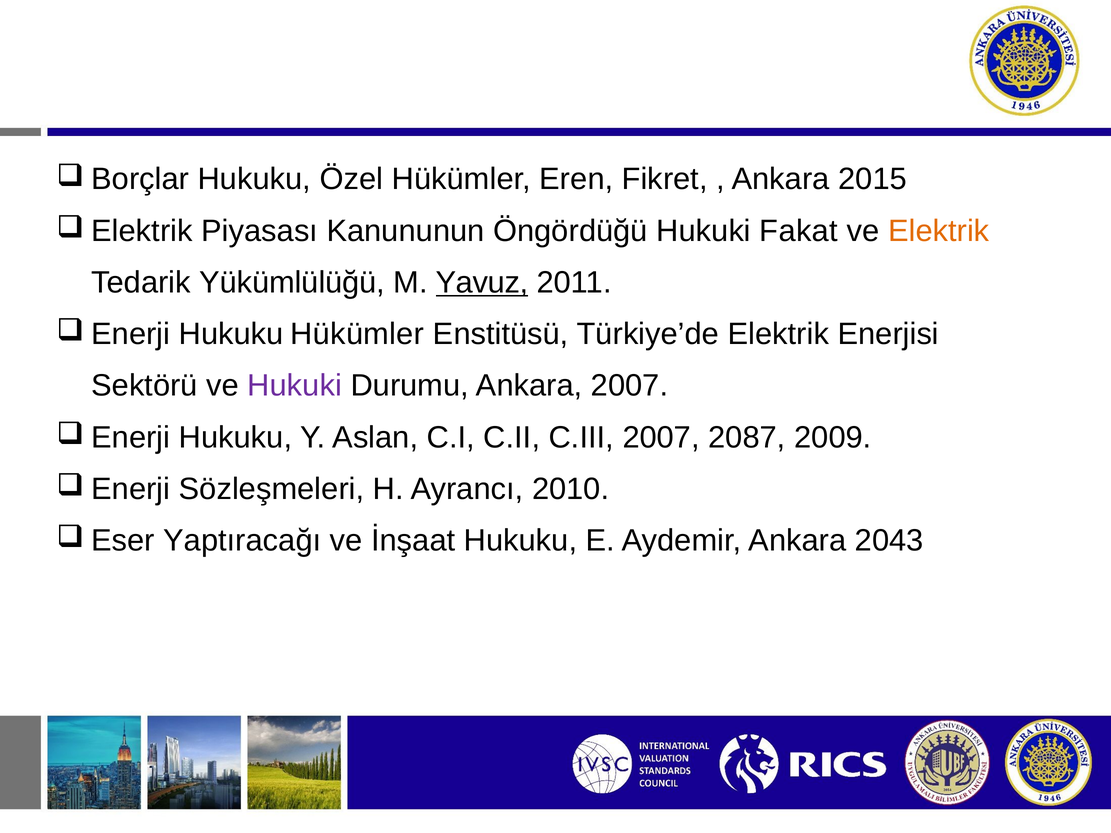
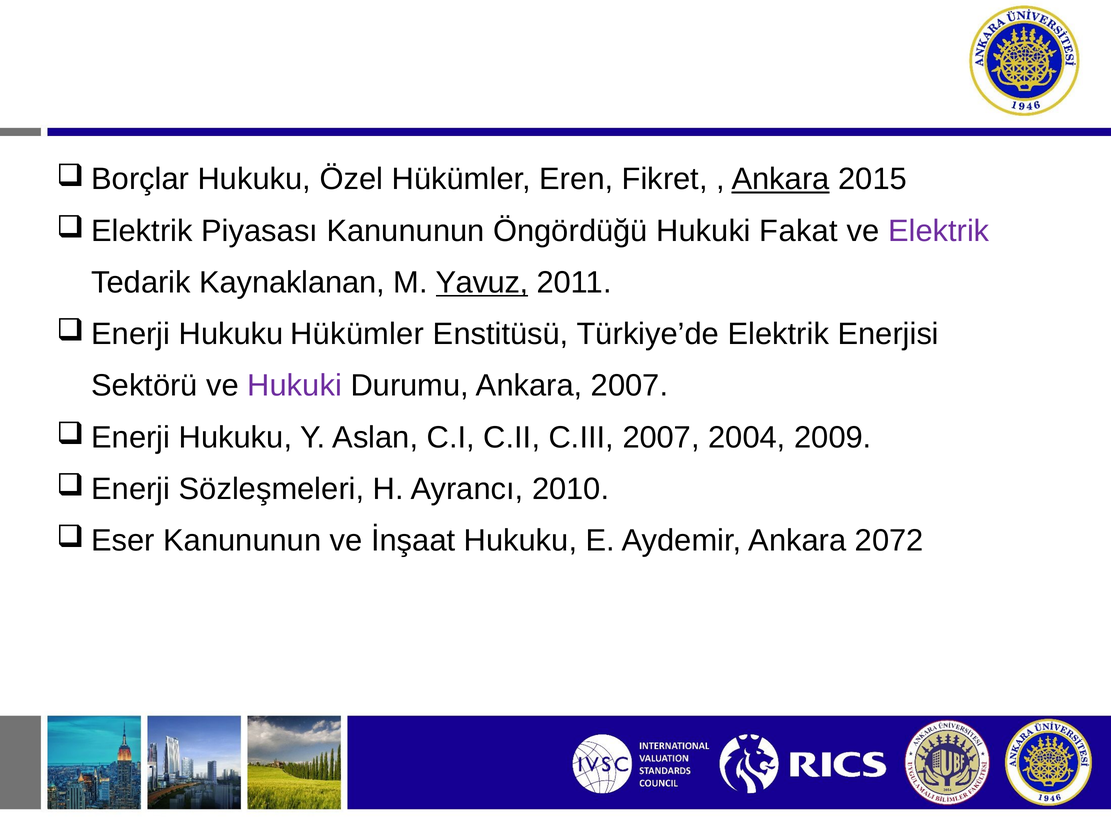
Ankara underline: none -> present (781, 179)
Elektrik colour: orange -> purple (939, 231)
Yükümlülüğü: Yükümlülüğü -> Kaynaklanan (292, 283)
2087: 2087 -> 2004 (747, 437)
Yaptıracağı: Yaptıracağı -> Kanununun (242, 541)
2043: 2043 -> 2072 (889, 541)
